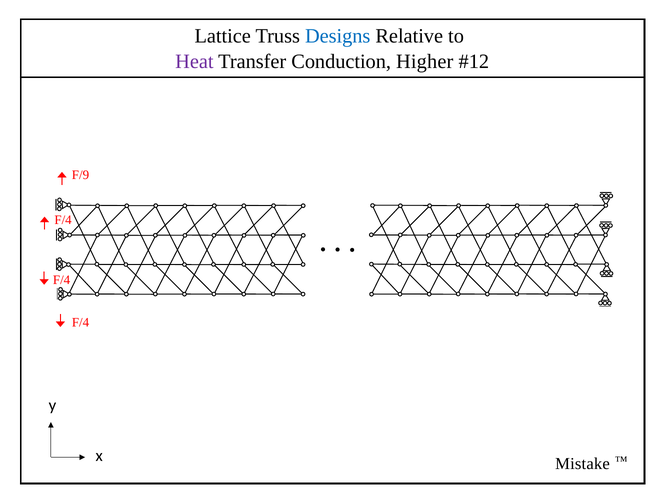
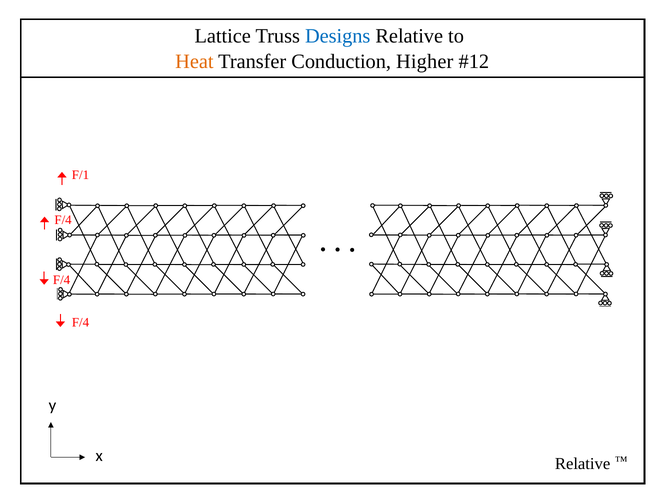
Heat colour: purple -> orange (194, 62)
F/9: F/9 -> F/1 (80, 175)
Mistake: Mistake -> Relative (583, 463)
